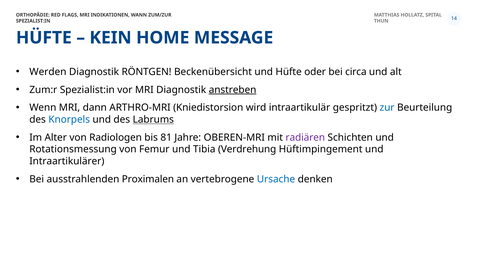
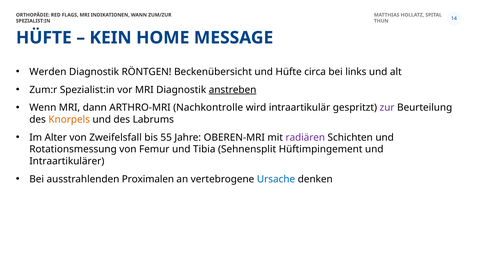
oder: oder -> circa (315, 72)
circa: circa -> links (356, 72)
Kniedistorsion: Kniedistorsion -> Nachkontrolle (208, 108)
zur colour: blue -> purple (387, 108)
Knorpels colour: blue -> orange (69, 120)
Labrums underline: present -> none (153, 120)
Radiologen: Radiologen -> Zweifelsfall (116, 138)
81: 81 -> 55 (166, 138)
Verdrehung: Verdrehung -> Sehnensplit (247, 150)
